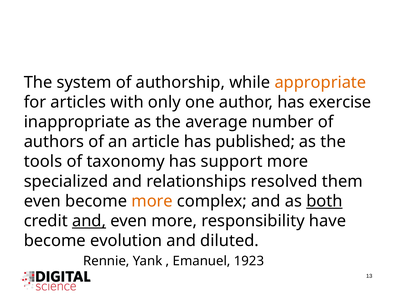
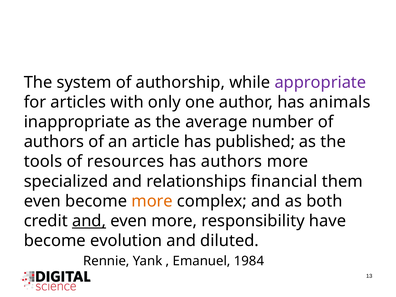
appropriate colour: orange -> purple (320, 82)
exercise: exercise -> animals (340, 102)
taxonomy: taxonomy -> resources (126, 162)
has support: support -> authors (231, 162)
resolved: resolved -> financial (284, 181)
both underline: present -> none (324, 201)
1923: 1923 -> 1984 (249, 261)
